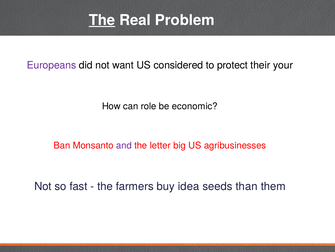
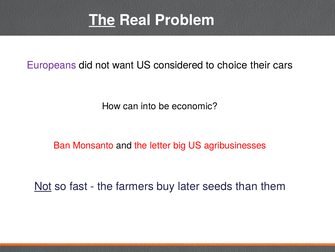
protect: protect -> choice (232, 65)
your: your -> cars (283, 65)
role: role -> into (148, 106)
and colour: purple -> black (124, 145)
Not underline: none -> present (43, 186)
idea: idea -> later (189, 186)
